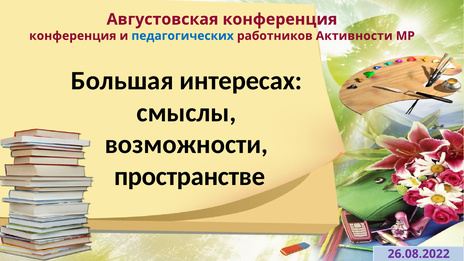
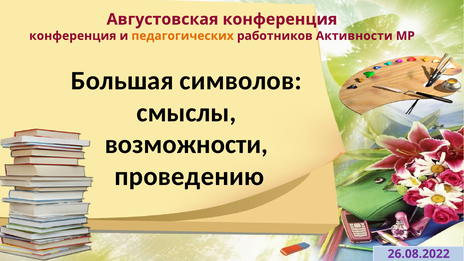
педагогических colour: blue -> orange (183, 36)
интересах: интересах -> символов (241, 81)
пространстве: пространстве -> проведению (189, 176)
